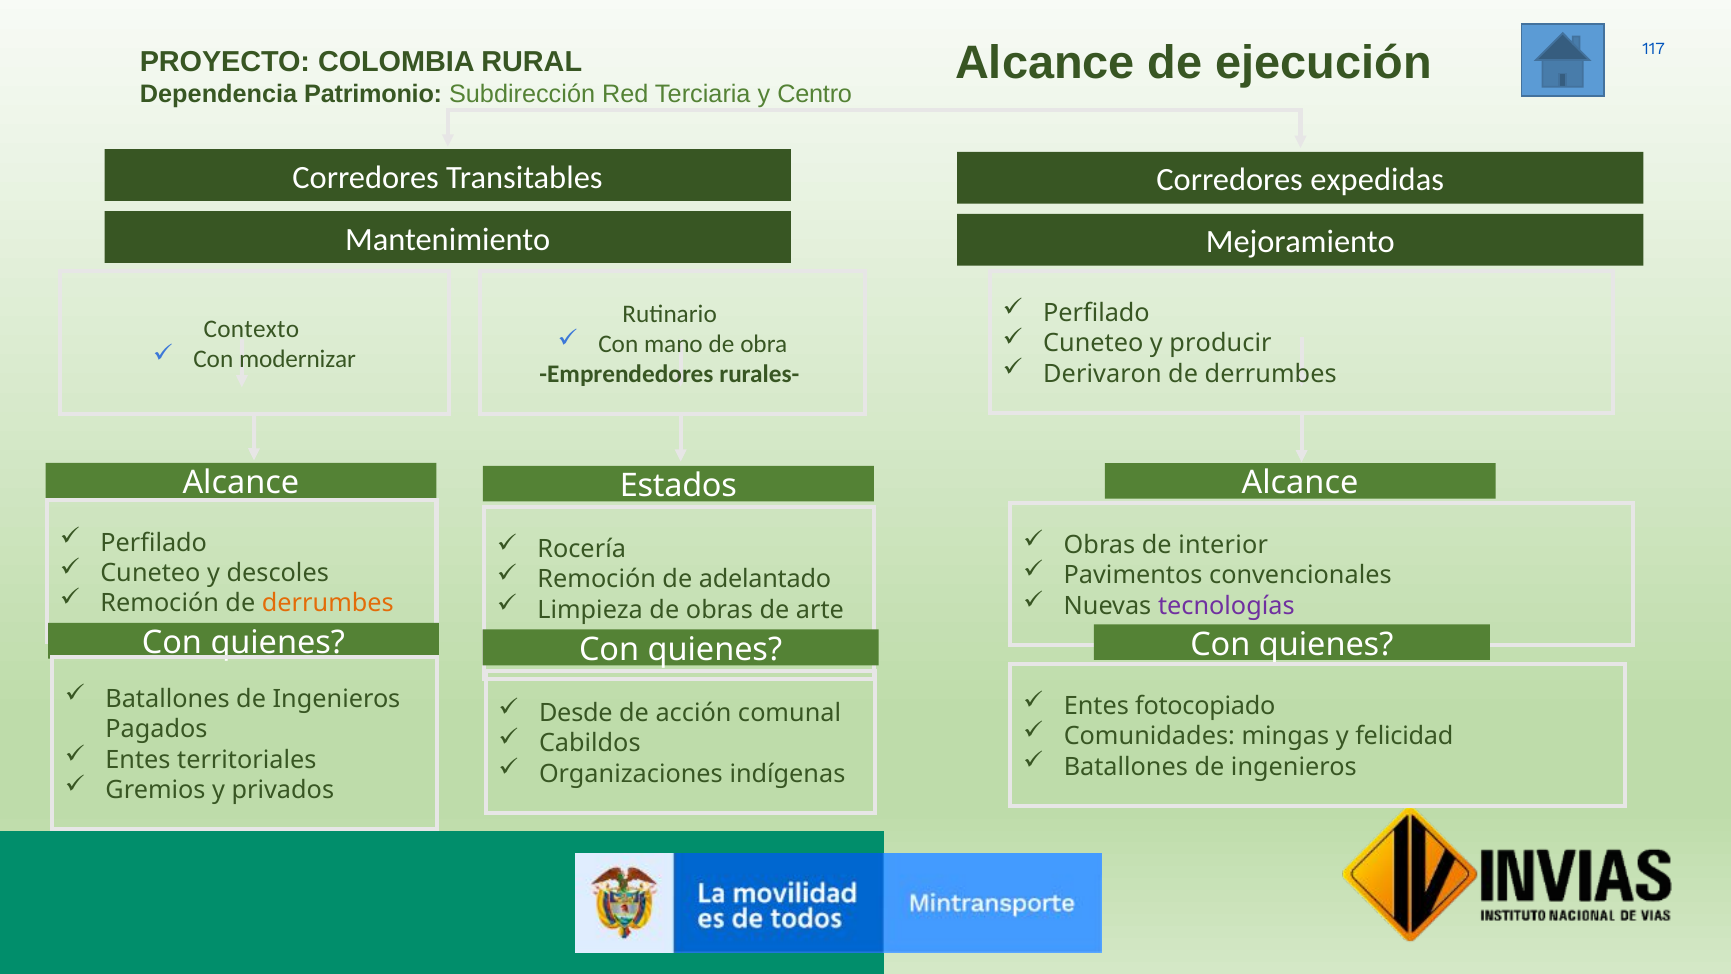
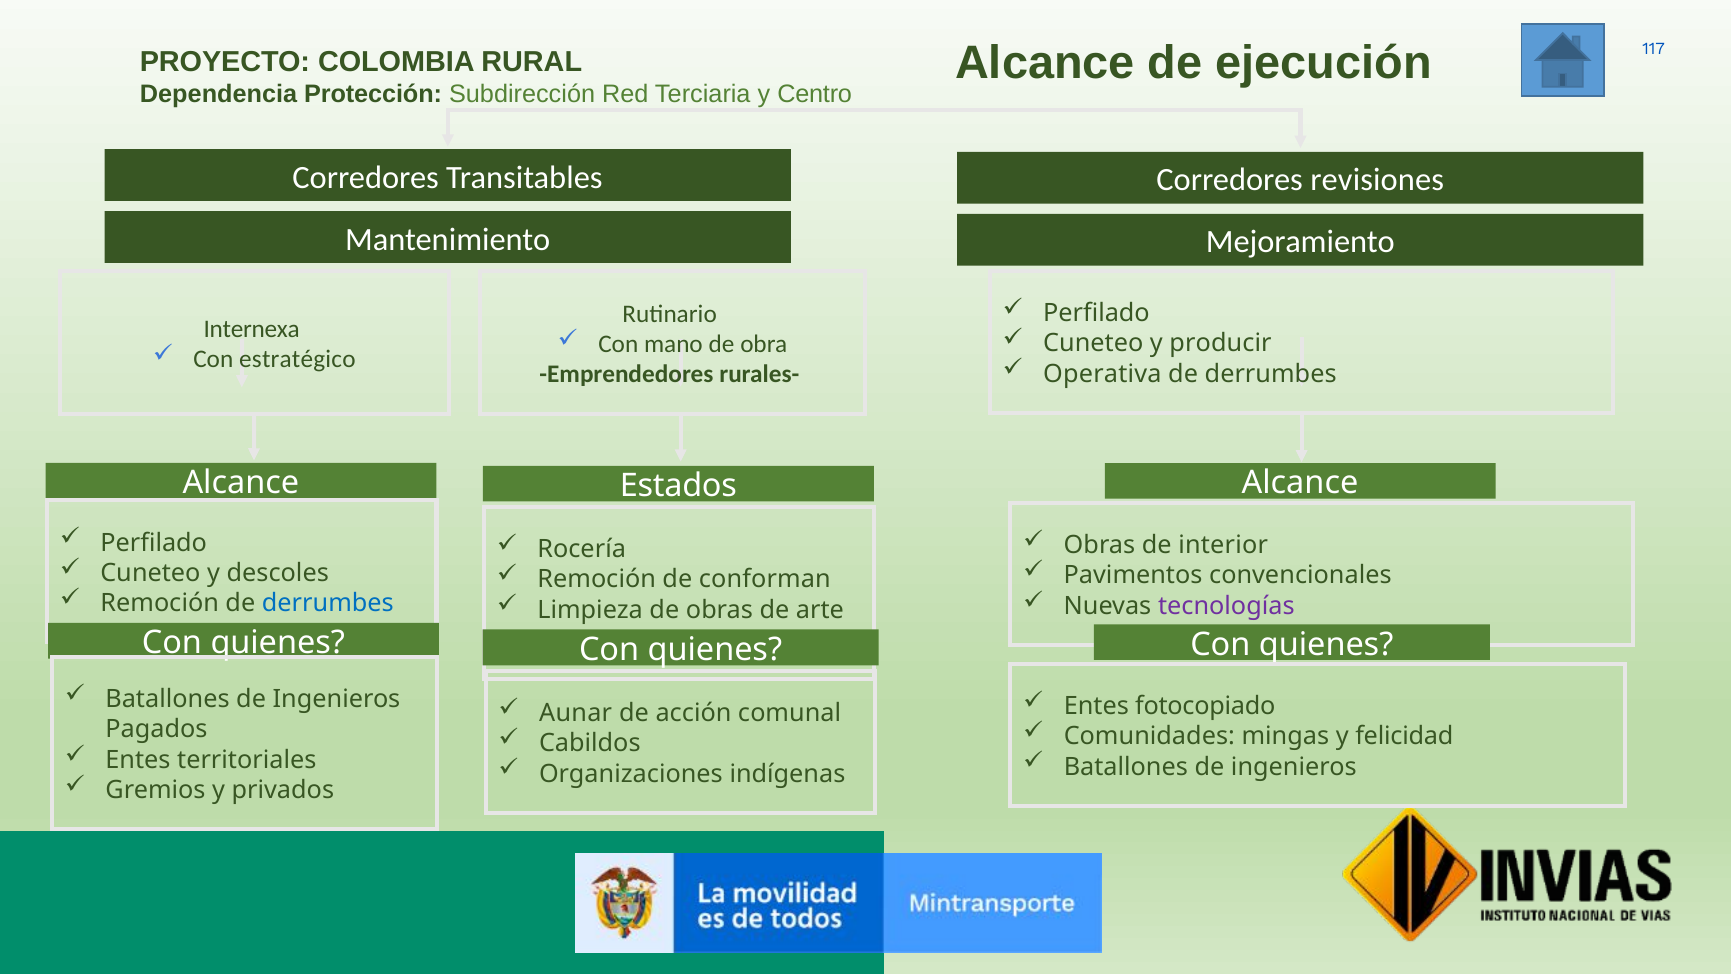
Patrimonio: Patrimonio -> Protección (373, 94)
expedidas: expedidas -> revisiones (1377, 180)
Contexto: Contexto -> Internexa (252, 329)
modernizar: modernizar -> estratégico (297, 359)
Derivaron: Derivaron -> Operativa (1102, 374)
adelantado: adelantado -> conforman (765, 579)
derrumbes colour: orange -> blue (328, 603)
Desde: Desde -> Aunar (576, 713)
